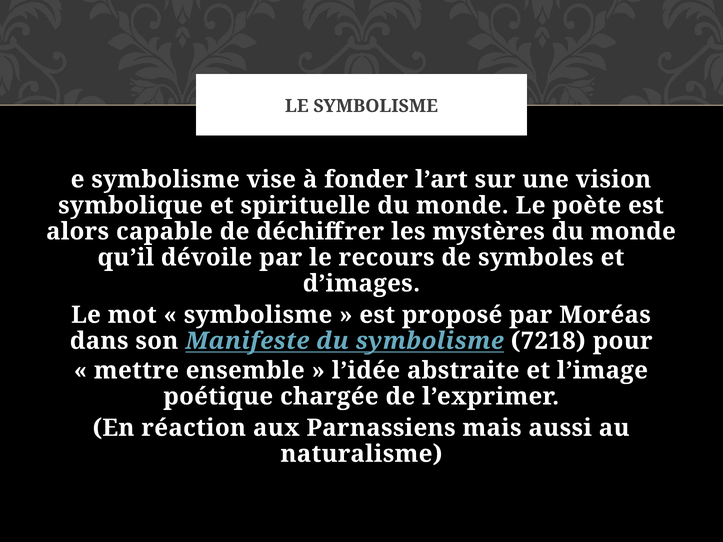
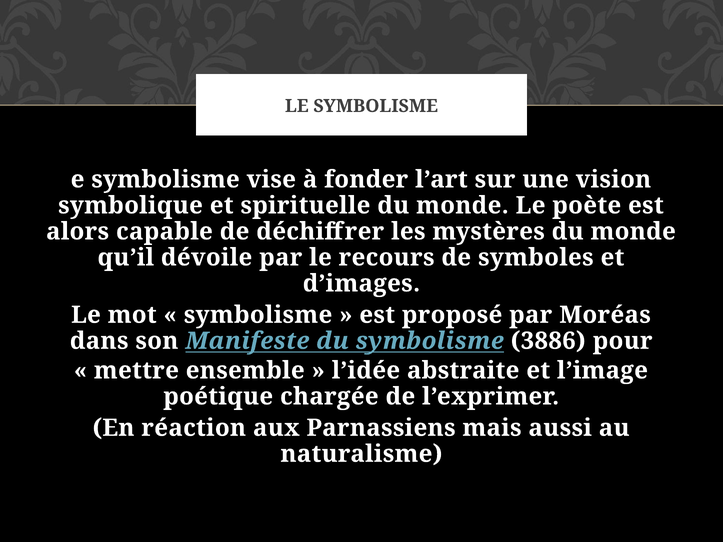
7218: 7218 -> 3886 (548, 341)
